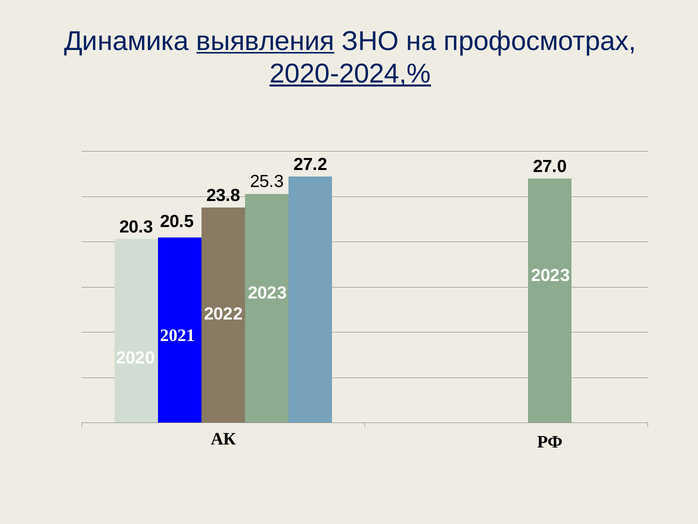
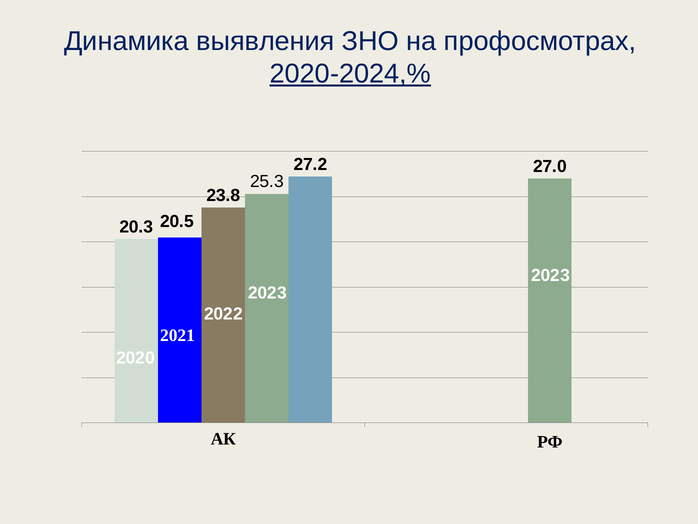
выявления underline: present -> none (265, 41)
